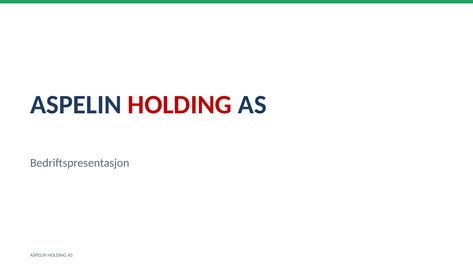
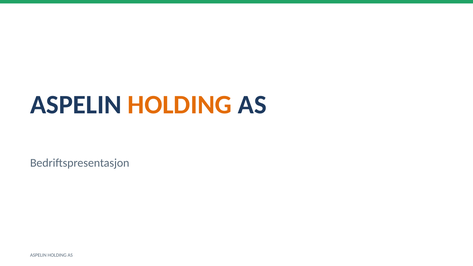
HOLDING colour: red -> orange (180, 105)
